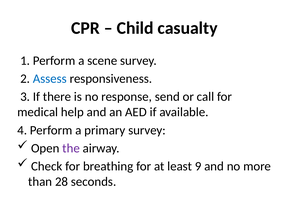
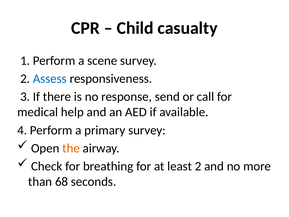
the colour: purple -> orange (71, 148)
least 9: 9 -> 2 (198, 166)
28: 28 -> 68 (62, 181)
